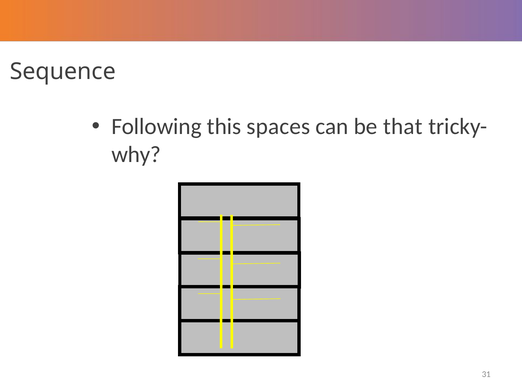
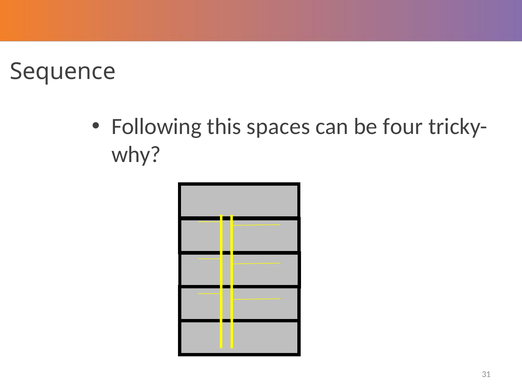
that: that -> four (403, 126)
